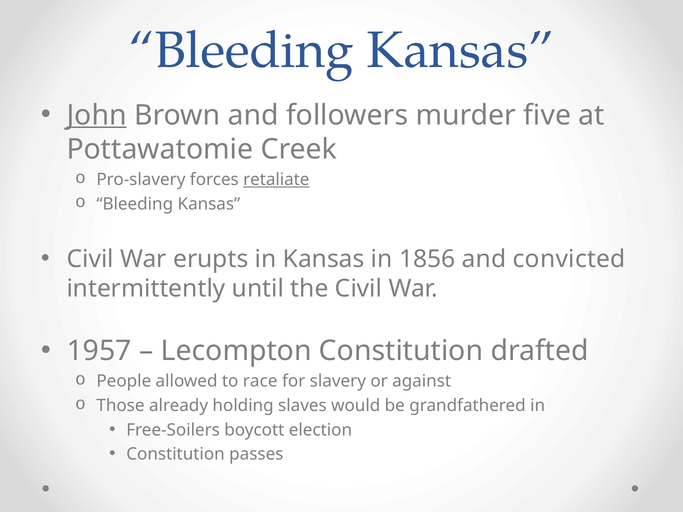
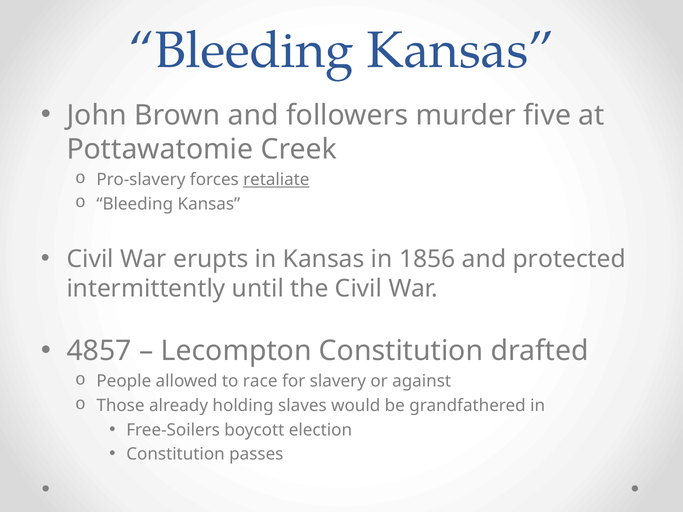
John underline: present -> none (97, 115)
convicted: convicted -> protected (569, 259)
1957: 1957 -> 4857 (99, 351)
